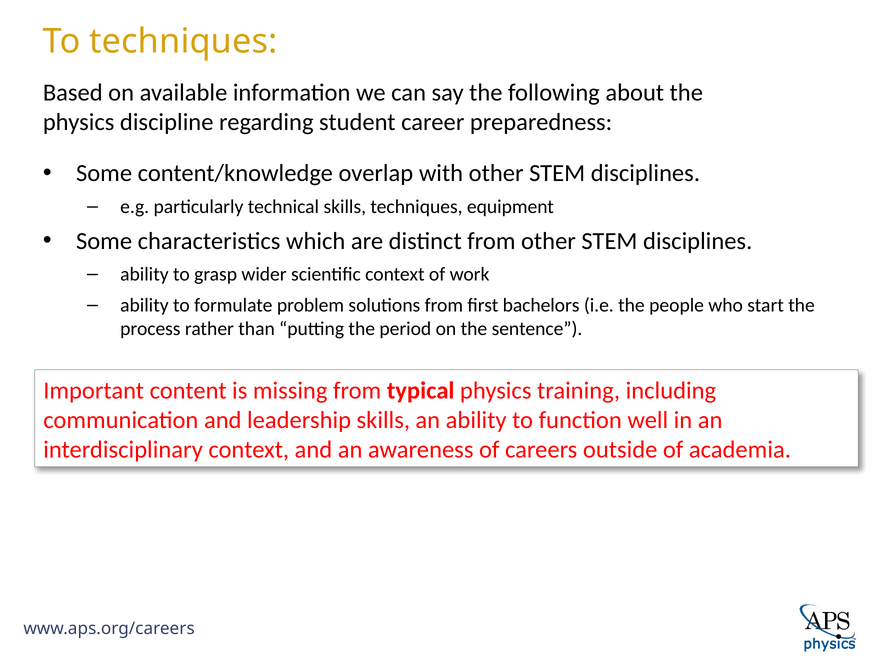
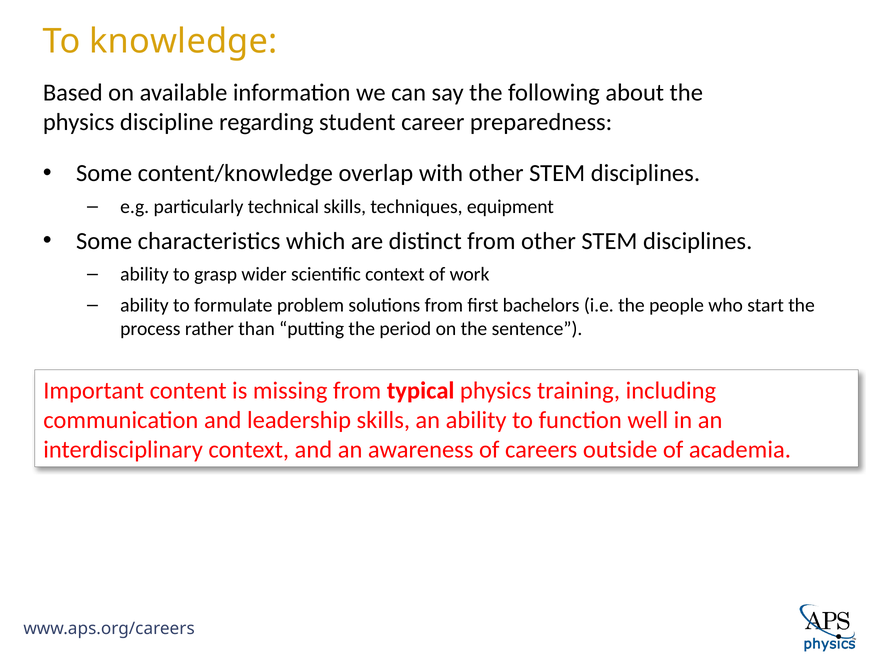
To techniques: techniques -> knowledge (183, 42)
